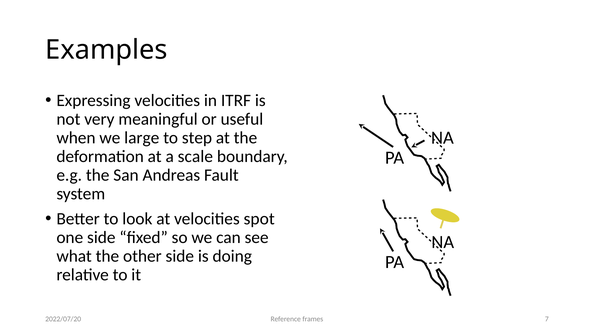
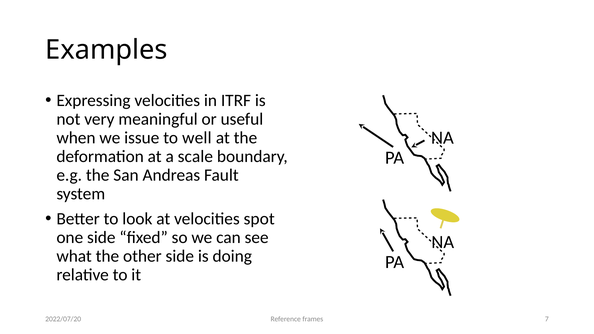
large: large -> issue (142, 138)
step: step -> well (197, 138)
